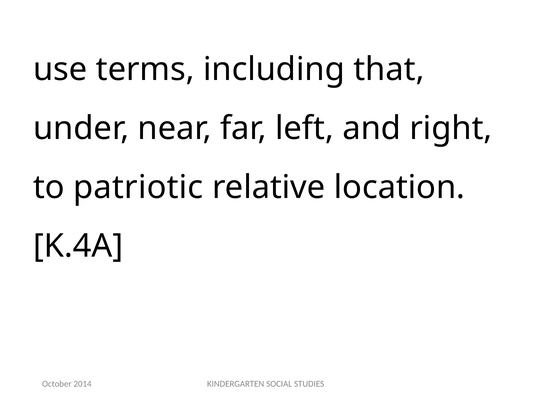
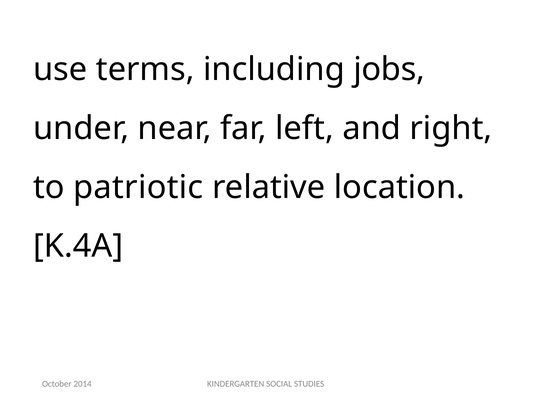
that: that -> jobs (389, 69)
